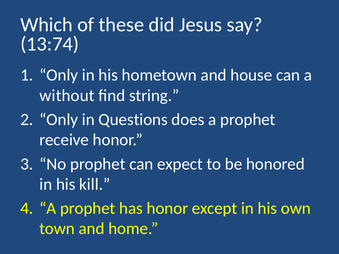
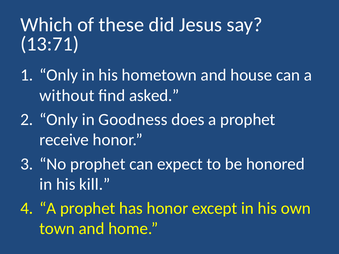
13:74: 13:74 -> 13:71 (50, 44)
string: string -> asked (154, 96)
Questions: Questions -> Goodness (133, 120)
